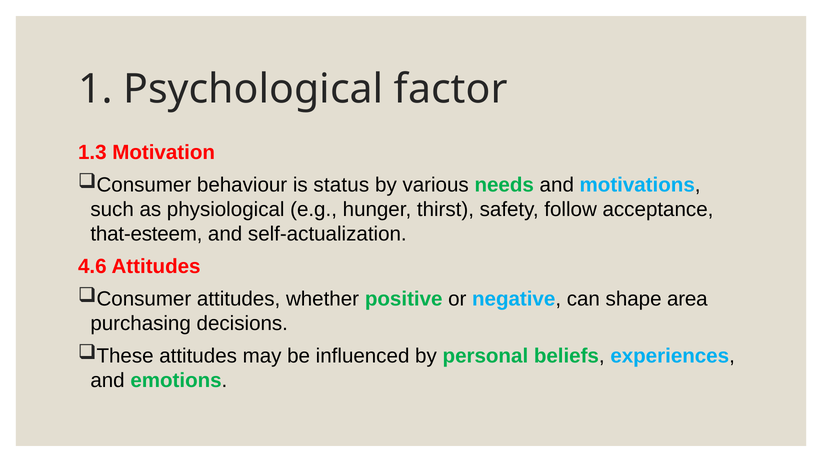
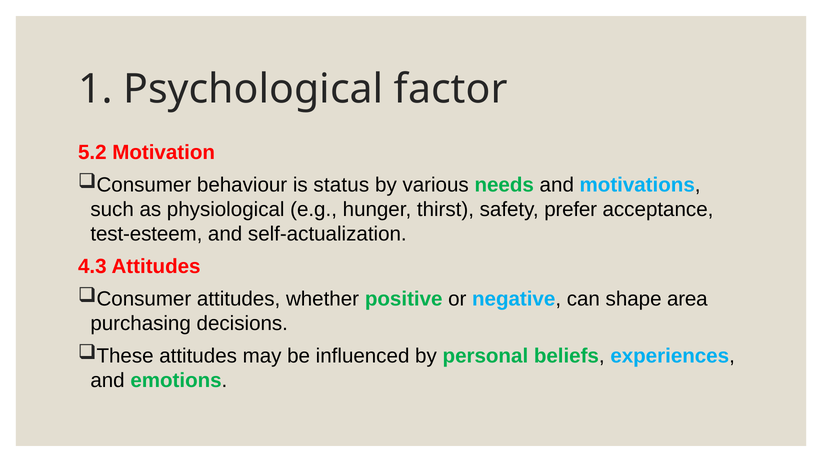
1.3: 1.3 -> 5.2 (92, 153)
follow: follow -> prefer (571, 210)
that-esteem: that-esteem -> test-esteem (146, 234)
4.6: 4.6 -> 4.3 (92, 267)
